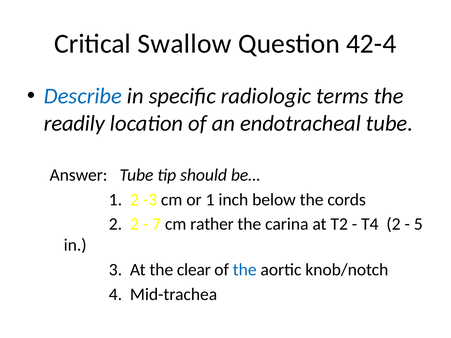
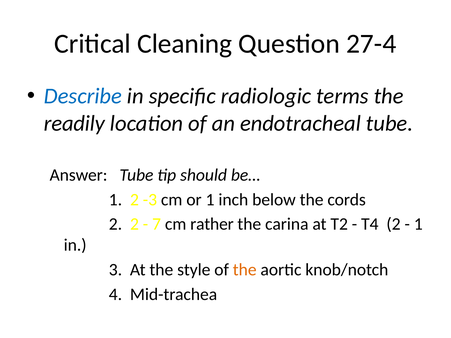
Swallow: Swallow -> Cleaning (185, 44)
42-4: 42-4 -> 27-4 (371, 44)
5: 5 -> 1 (418, 224)
clear: clear -> style (194, 270)
the colour: blue -> orange (245, 270)
